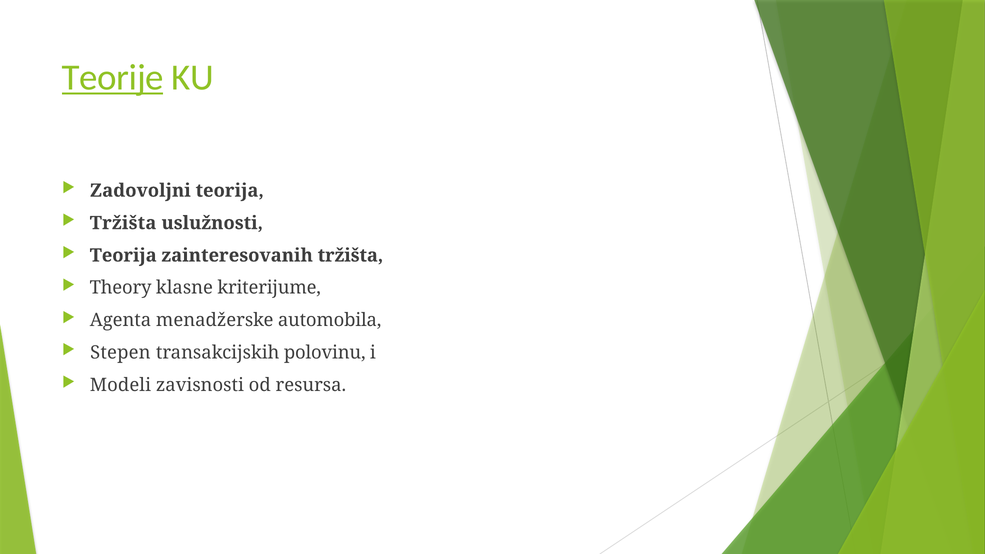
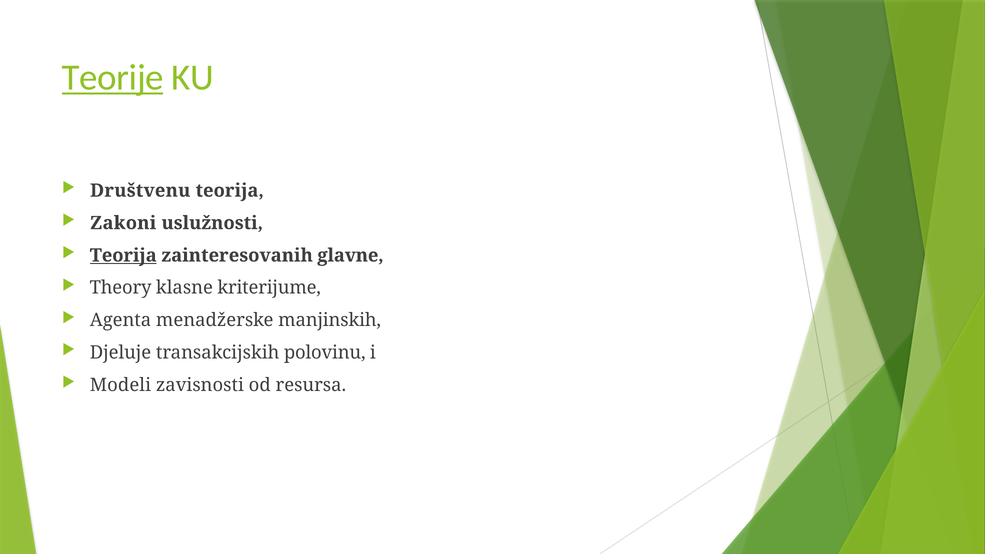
Zadovoljni: Zadovoljni -> Društvenu (140, 191)
Tržišta: Tržišta -> Zakoni (123, 223)
Teorija underline: none -> present (123, 255)
zainteresovanih tržišta: tržišta -> glavne (351, 255)
automobila: automobila -> manjinskih (330, 320)
Stepen: Stepen -> Djeluje (121, 353)
